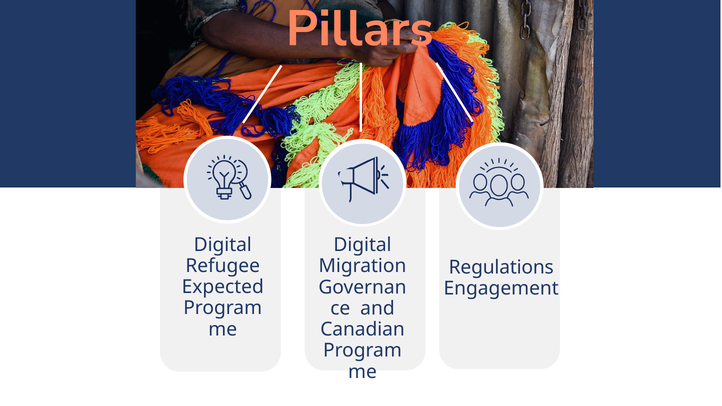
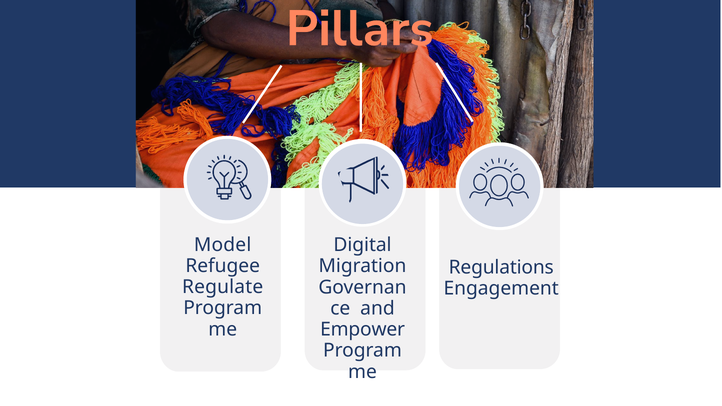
Digital: Digital -> Model (223, 245)
Expected: Expected -> Regulate (223, 287)
Canadian: Canadian -> Empower (363, 330)
